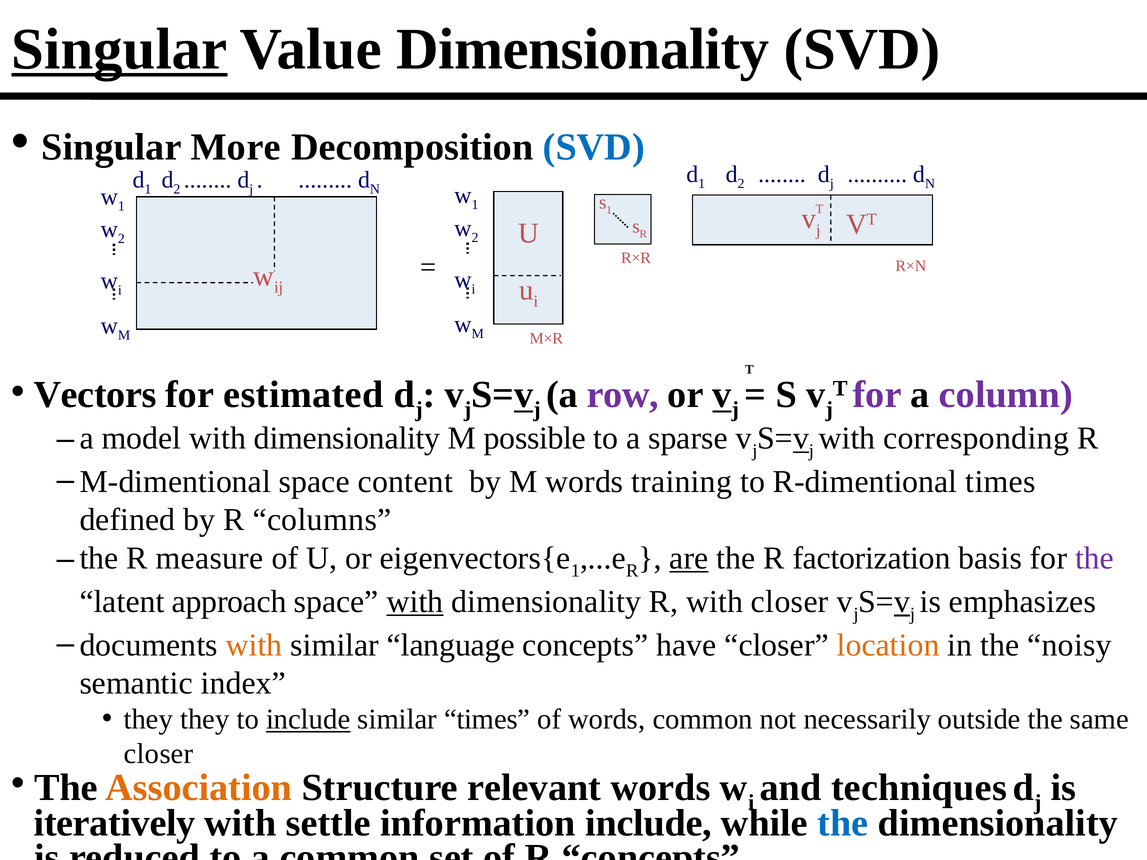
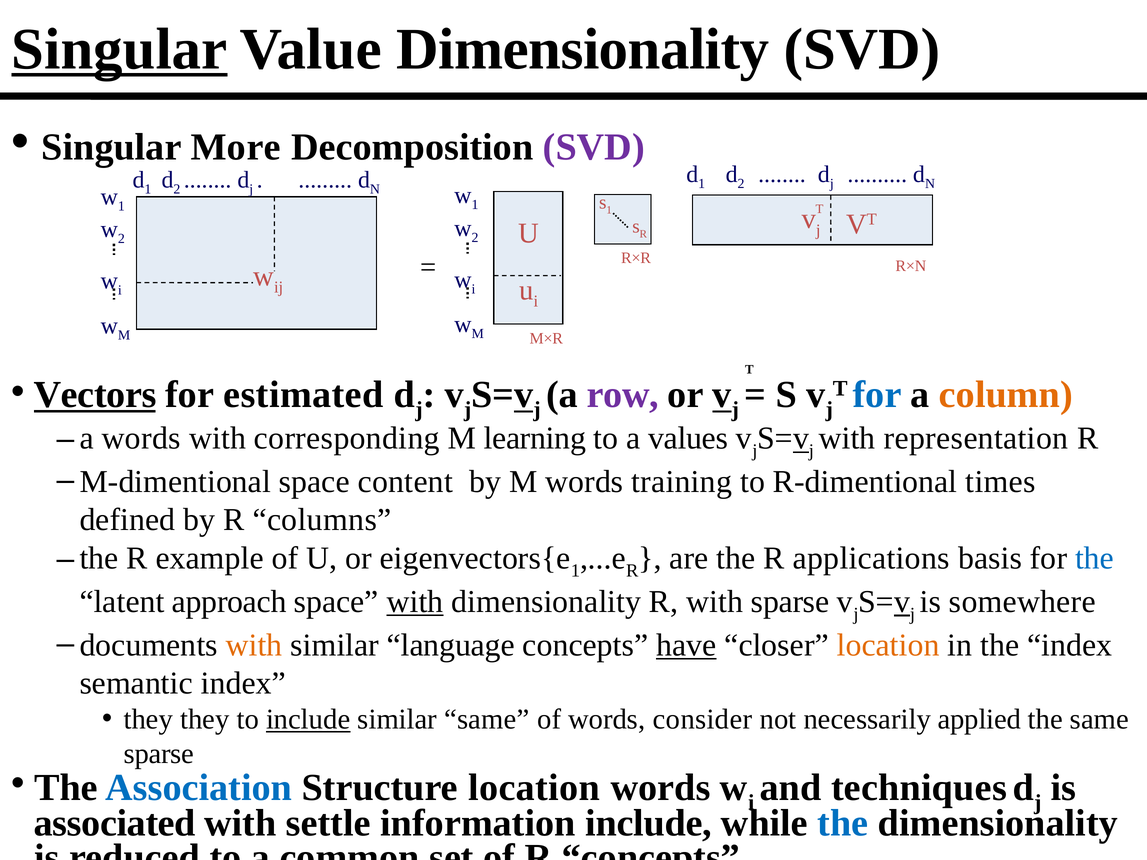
SVD colour: blue -> purple (594, 147)
Vectors underline: none -> present (95, 395)
for colour: purple -> blue (877, 395)
column colour: purple -> orange (1006, 395)
a model: model -> words (141, 438)
dimensionality: dimensionality -> corresponding (347, 438)
possible: possible -> learning (535, 438)
sparse: sparse -> values (688, 438)
corresponding: corresponding -> representation (976, 438)
measure: measure -> example (210, 558)
are underline: present -> none (689, 558)
factorization: factorization -> applications (871, 558)
the colour: purple -> blue (1095, 558)
with closer: closer -> sparse (790, 602)
emphasizes: emphasizes -> somewhere (1022, 602)
have underline: none -> present (686, 645)
the noisy: noisy -> index (1070, 645)
similar times: times -> same (487, 720)
words common: common -> consider (703, 720)
outside: outside -> applied (979, 720)
closer: closer -> sparse (159, 754)
Association colour: orange -> blue (199, 788)
Structure relevant: relevant -> location (534, 788)
iteratively: iteratively -> associated (115, 823)
